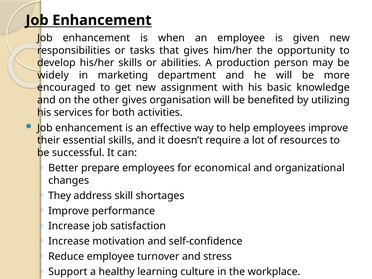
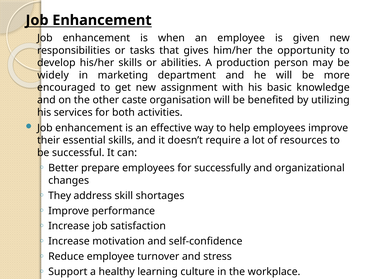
other gives: gives -> caste (134, 100)
economical: economical -> successfully (223, 168)
